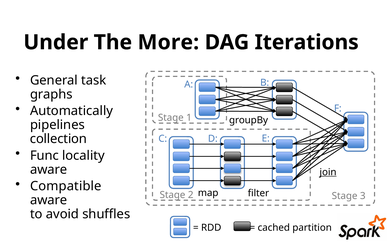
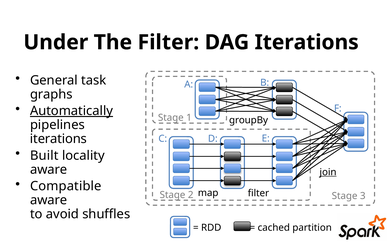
The More: More -> Filter (168, 42)
Automatically underline: none -> present (72, 111)
collection: collection -> iterations (58, 139)
Func: Func -> Built (44, 156)
